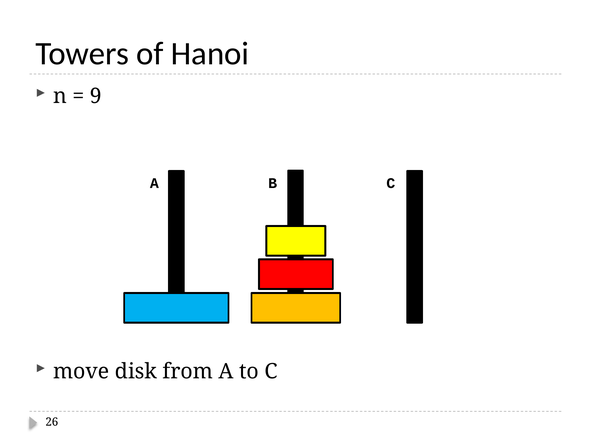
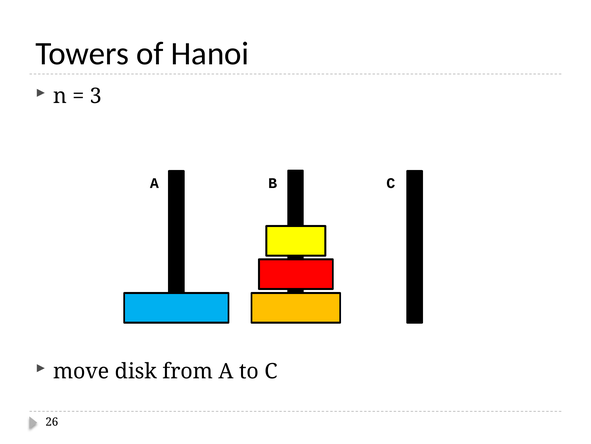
9: 9 -> 3 (96, 96)
